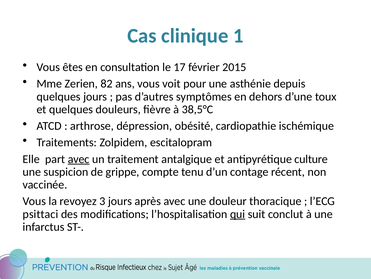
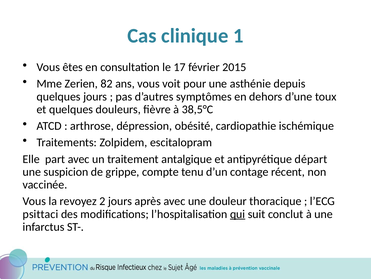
avec underline: present -> none (79, 159)
culture: culture -> départ (311, 159)
3: 3 -> 2 (102, 201)
